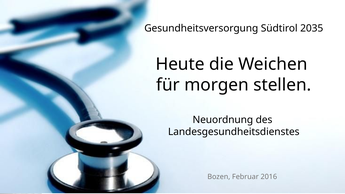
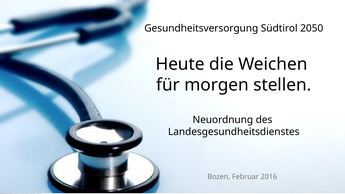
2035: 2035 -> 2050 (312, 28)
